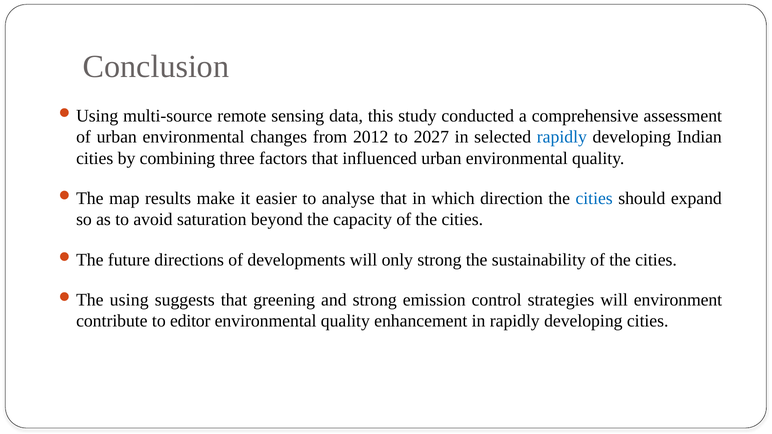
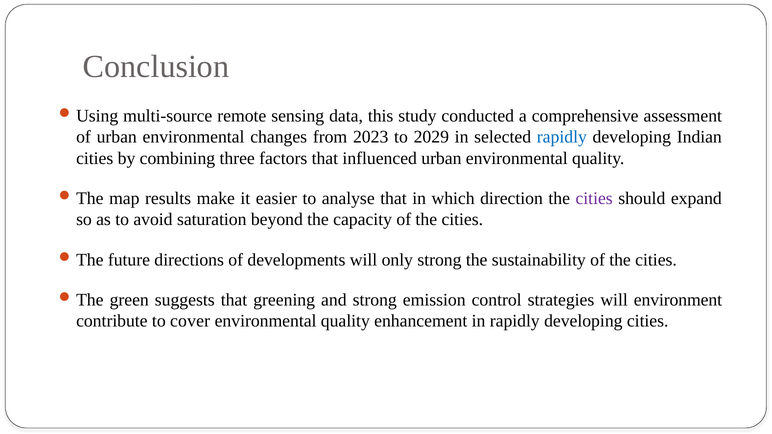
2012: 2012 -> 2023 (371, 137)
2027: 2027 -> 2029 (431, 137)
cities colour: blue -> purple (594, 199)
using: using -> green (129, 300)
editor: editor -> cover (190, 321)
